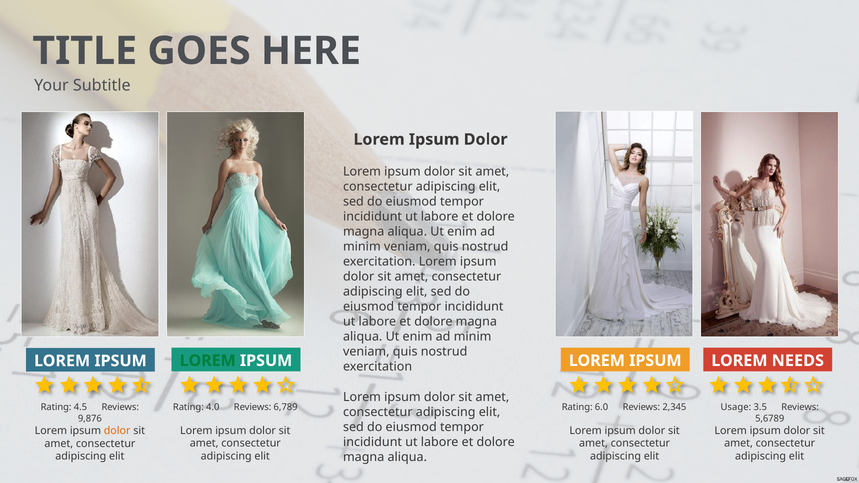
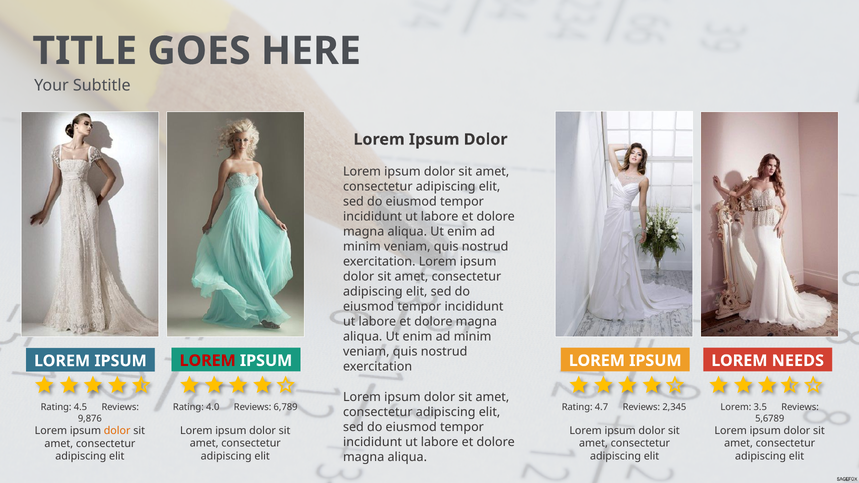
LOREM colour: green -> red (208, 361)
6.0: 6.0 -> 4.7 (602, 407)
Usage: Usage -> Lorem (736, 407)
